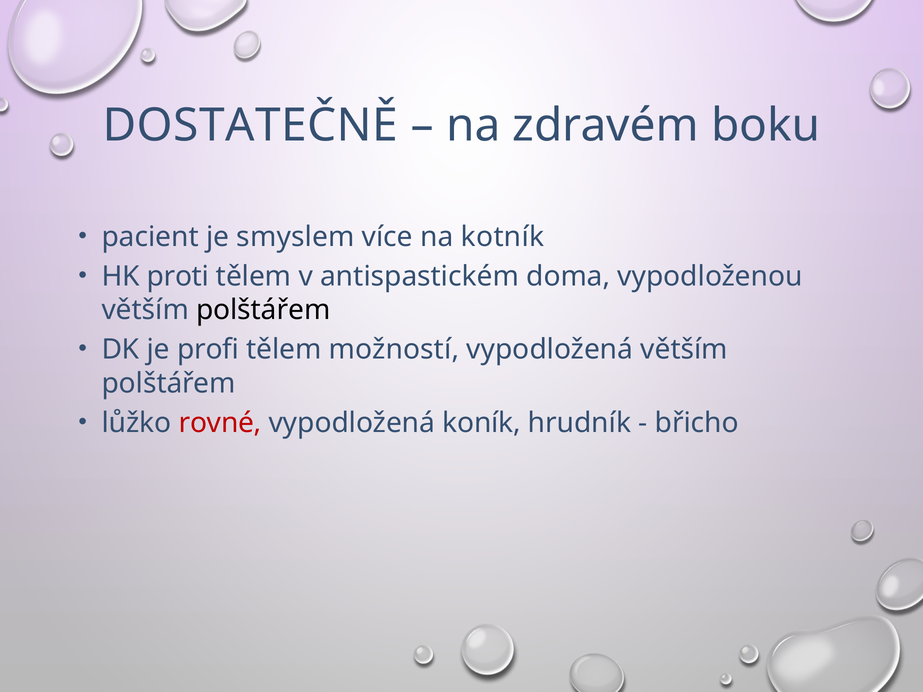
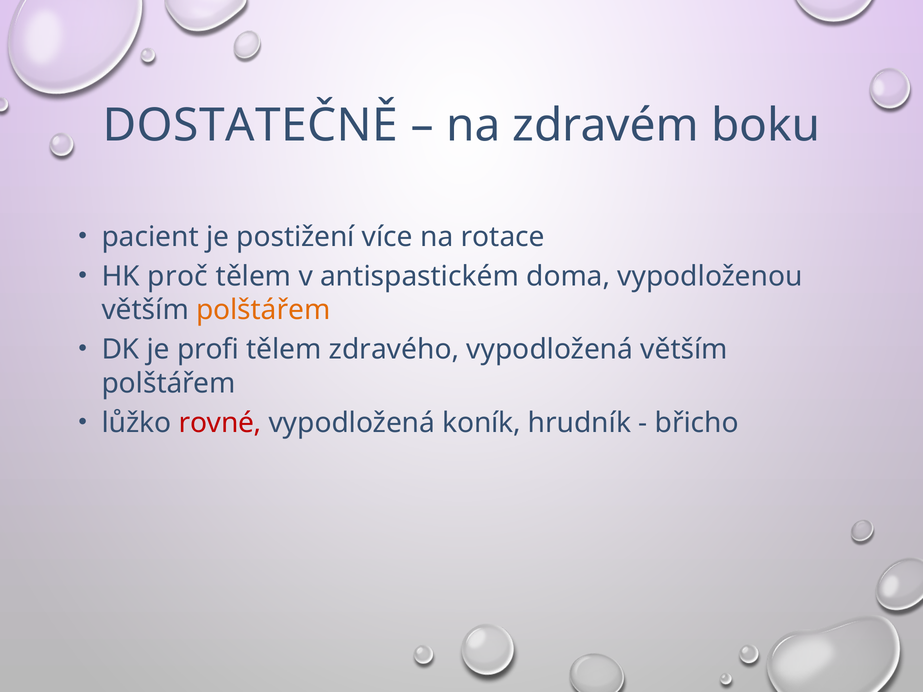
smyslem: smyslem -> postižení (296, 237)
kotník: kotník -> rotace (503, 237)
proti: proti -> proč (178, 276)
polštářem colour: black -> orange (263, 310)
možností: možností -> zdravého (394, 350)
